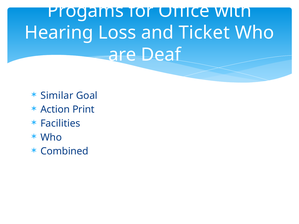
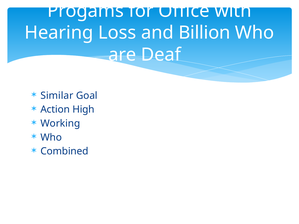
Ticket: Ticket -> Billion (204, 33)
Print: Print -> High (83, 110)
Facilities: Facilities -> Working (60, 124)
